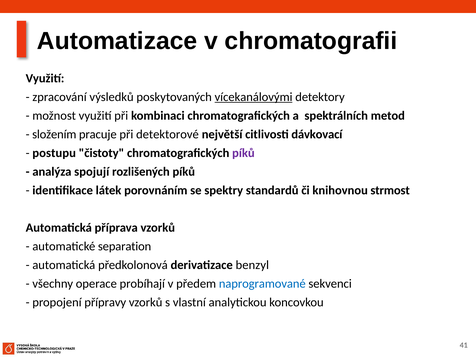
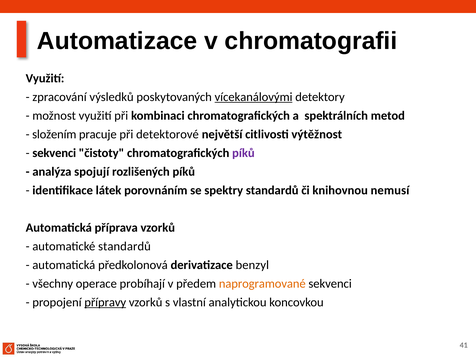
dávkovací: dávkovací -> výtěžnost (317, 134)
postupu: postupu -> sekvenci (54, 153)
strmost: strmost -> nemusí (390, 190)
automatické separation: separation -> standardů (124, 246)
naprogramované colour: blue -> orange (262, 284)
přípravy underline: none -> present (105, 302)
